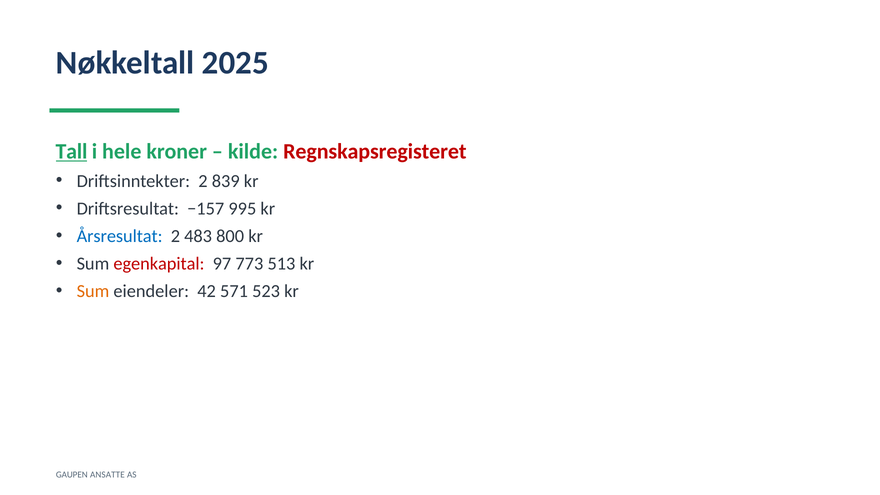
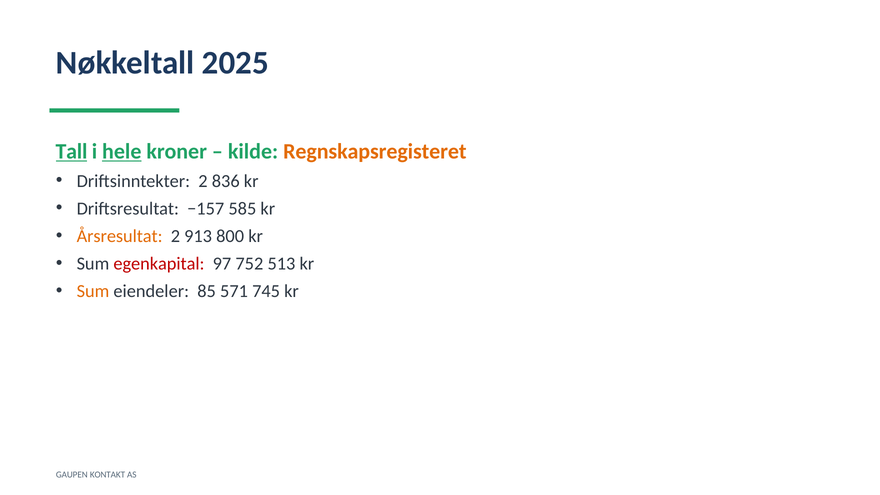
hele underline: none -> present (122, 151)
Regnskapsregisteret colour: red -> orange (375, 151)
839: 839 -> 836 (226, 181)
995: 995 -> 585 (242, 208)
Årsresultat colour: blue -> orange (120, 236)
483: 483 -> 913 (198, 236)
773: 773 -> 752 (249, 264)
42: 42 -> 85 (207, 291)
523: 523 -> 745 (266, 291)
ANSATTE: ANSATTE -> KONTAKT (107, 475)
